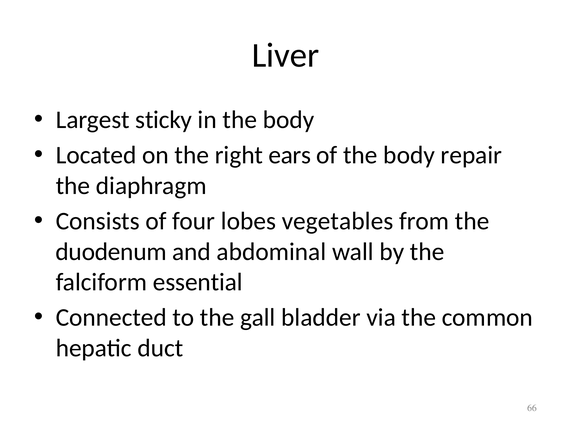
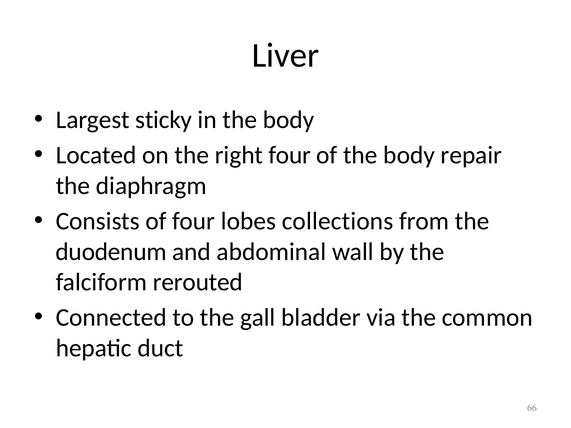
right ears: ears -> four (290, 155)
vegetables: vegetables -> collections (338, 221)
essential: essential -> rerouted (198, 282)
